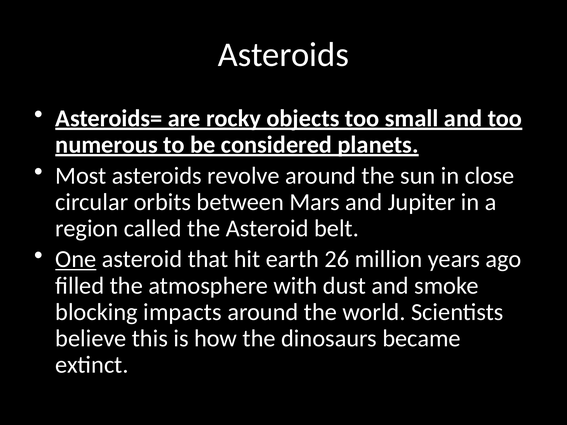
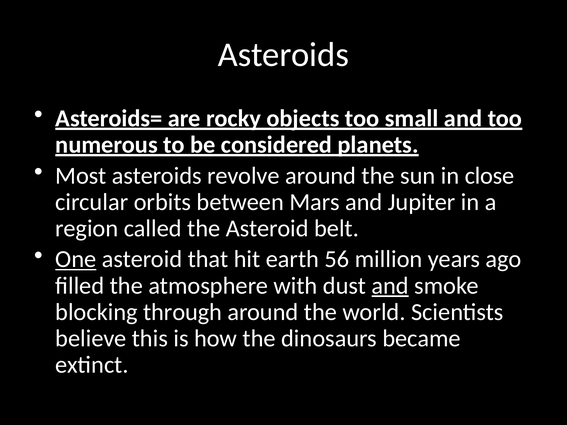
26: 26 -> 56 (337, 259)
and underline: none -> present (390, 286)
impacts: impacts -> through (183, 312)
